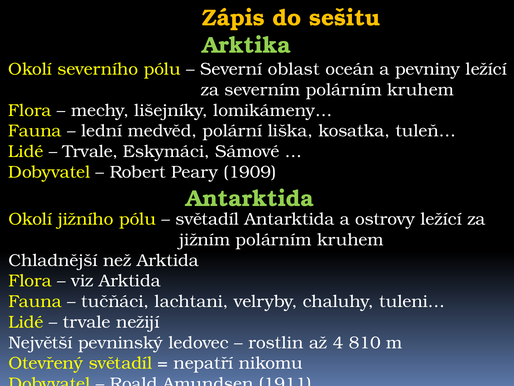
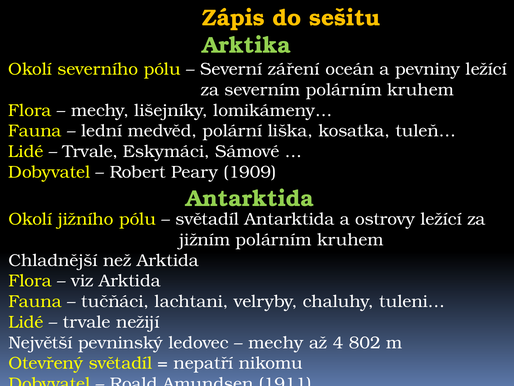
oblast: oblast -> záření (294, 69)
rostlin: rostlin -> mechy (276, 342)
810: 810 -> 802 (365, 342)
